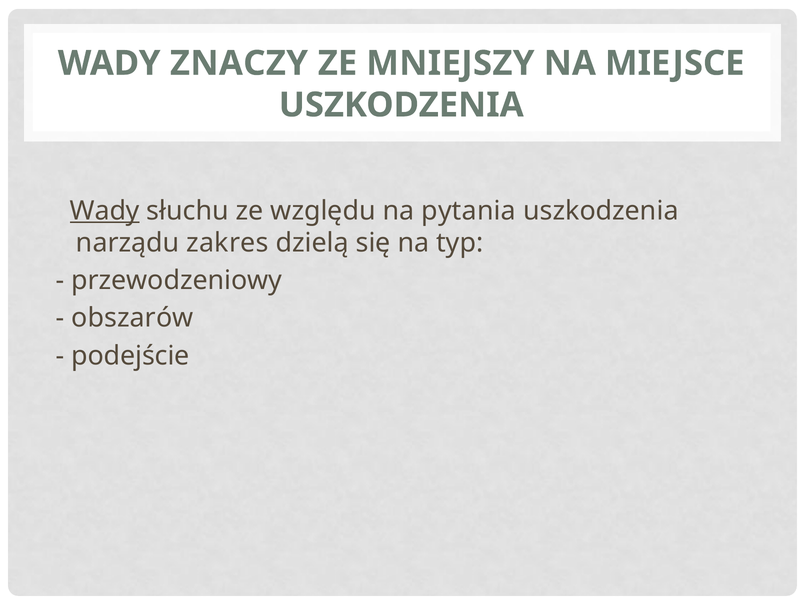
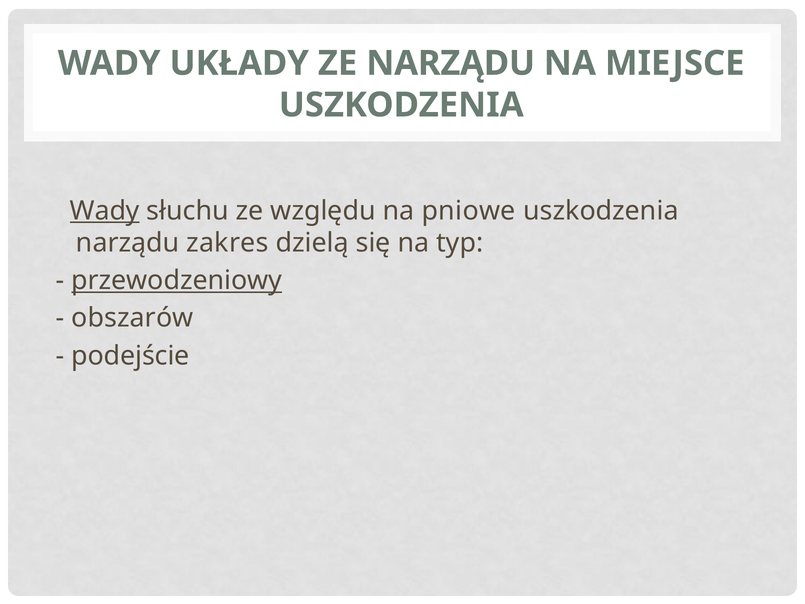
ZNACZY: ZNACZY -> UKŁADY (239, 63)
ZE MNIEJSZY: MNIEJSZY -> NARZĄDU (451, 63)
pytania: pytania -> pniowe (469, 211)
przewodzeniowy underline: none -> present (177, 280)
